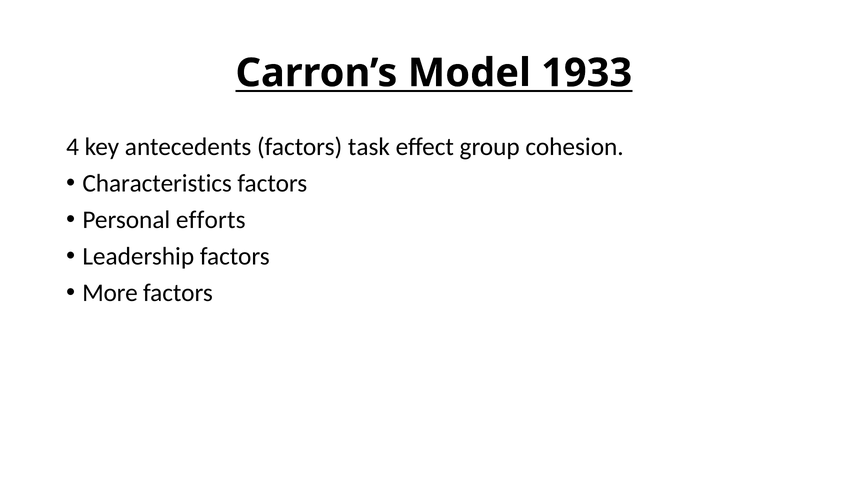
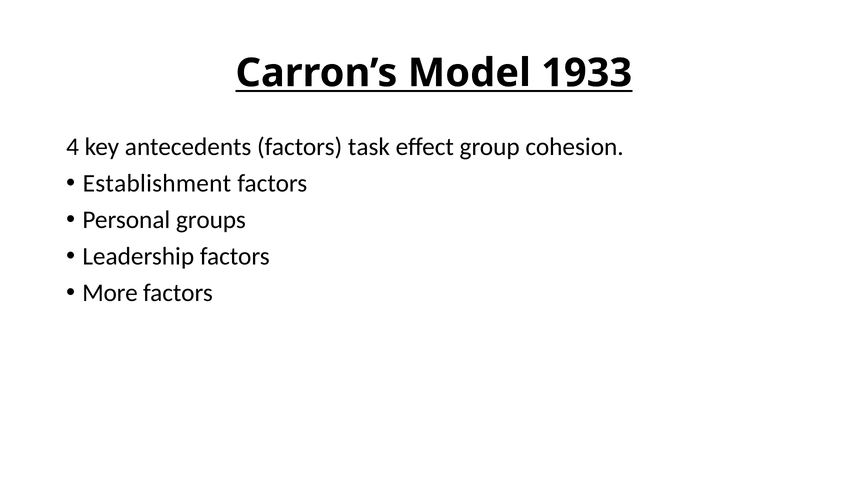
Characteristics: Characteristics -> Establishment (157, 183)
efforts: efforts -> groups (211, 220)
